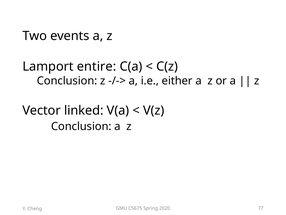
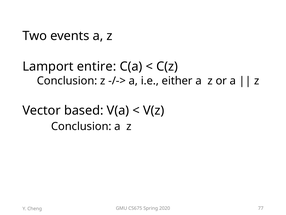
linked: linked -> based (84, 110)
